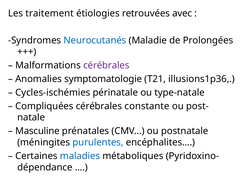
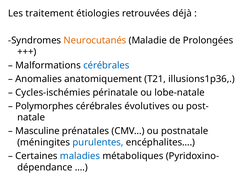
avec: avec -> déjà (182, 13)
Neurocutanés colour: blue -> orange (95, 40)
cérébrales colour: purple -> blue (106, 65)
symptomatologie: symptomatologie -> anatomiquement (103, 79)
type-natale: type-natale -> lobe-natale (180, 93)
Compliquées: Compliquées -> Polymorphes (44, 106)
constante: constante -> évolutives (147, 106)
